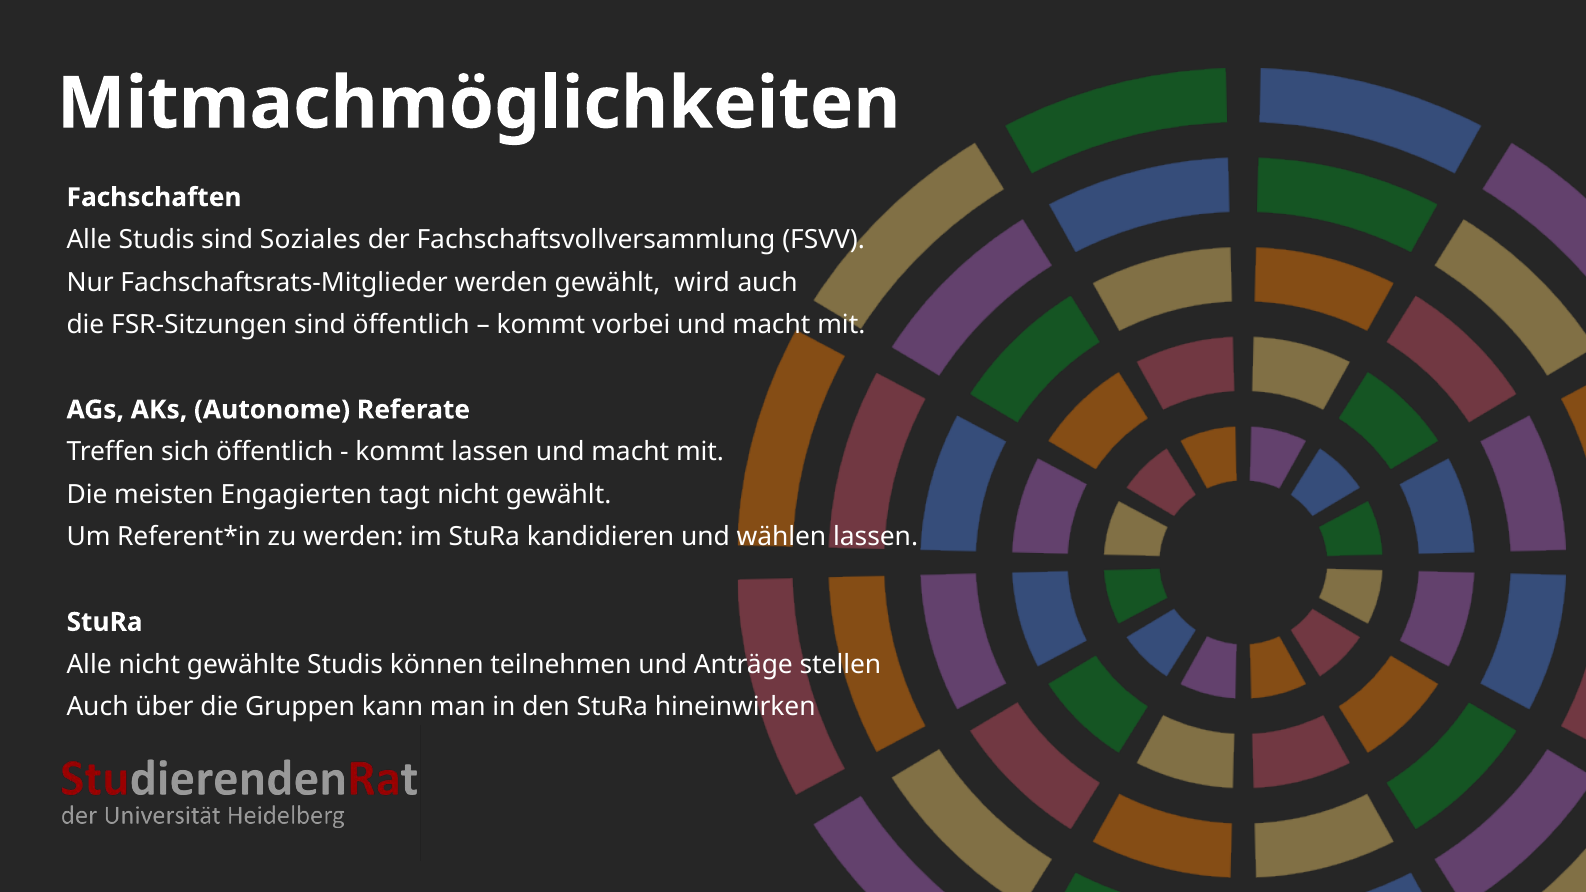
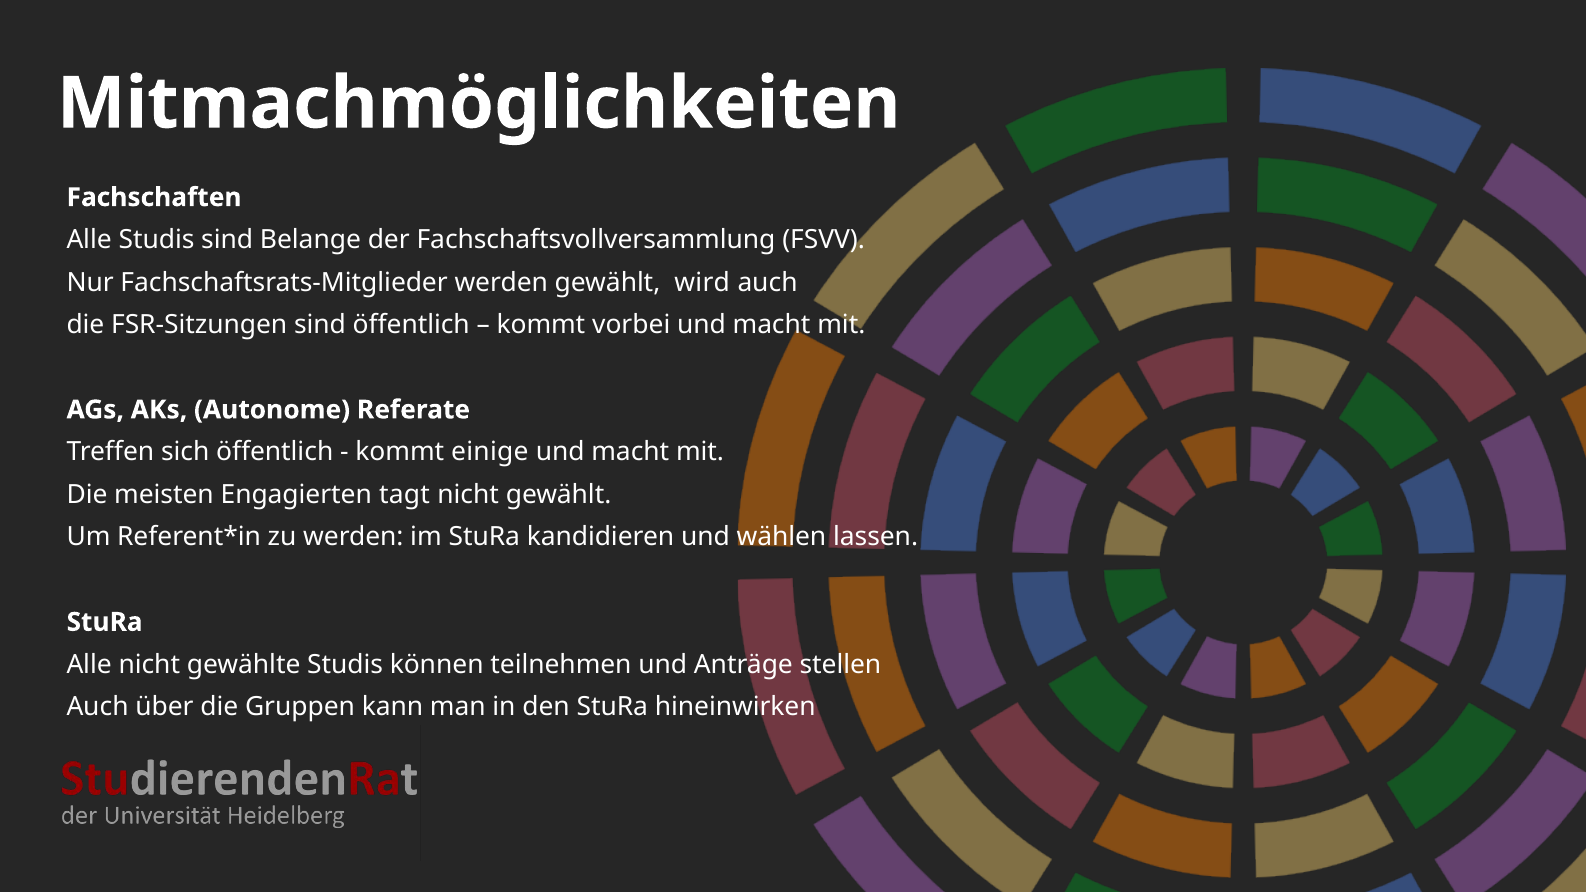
Soziales: Soziales -> Belange (310, 240)
kommt lassen: lassen -> einige (490, 452)
